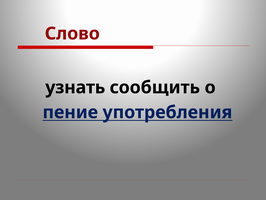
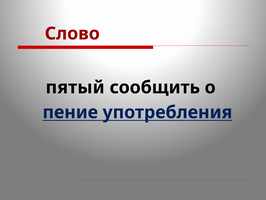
узнать: узнать -> пятый (75, 87)
